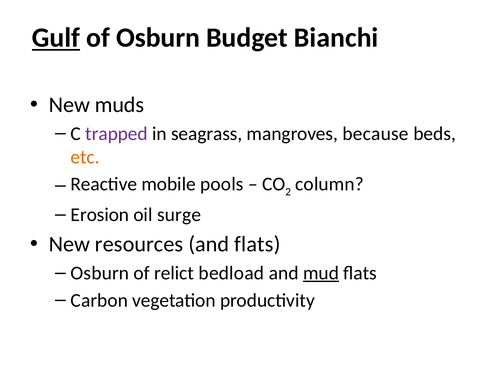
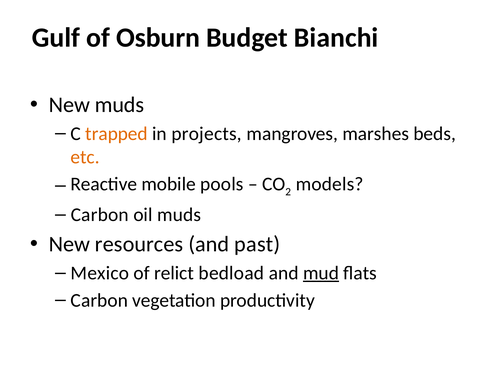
Gulf underline: present -> none (56, 38)
trapped colour: purple -> orange (117, 134)
seagrass: seagrass -> projects (207, 134)
because: because -> marshes (376, 134)
column: column -> models (330, 184)
Erosion: Erosion -> Carbon (100, 215)
oil surge: surge -> muds (179, 215)
and flats: flats -> past (257, 244)
Osburn: Osburn -> Mexico (100, 273)
